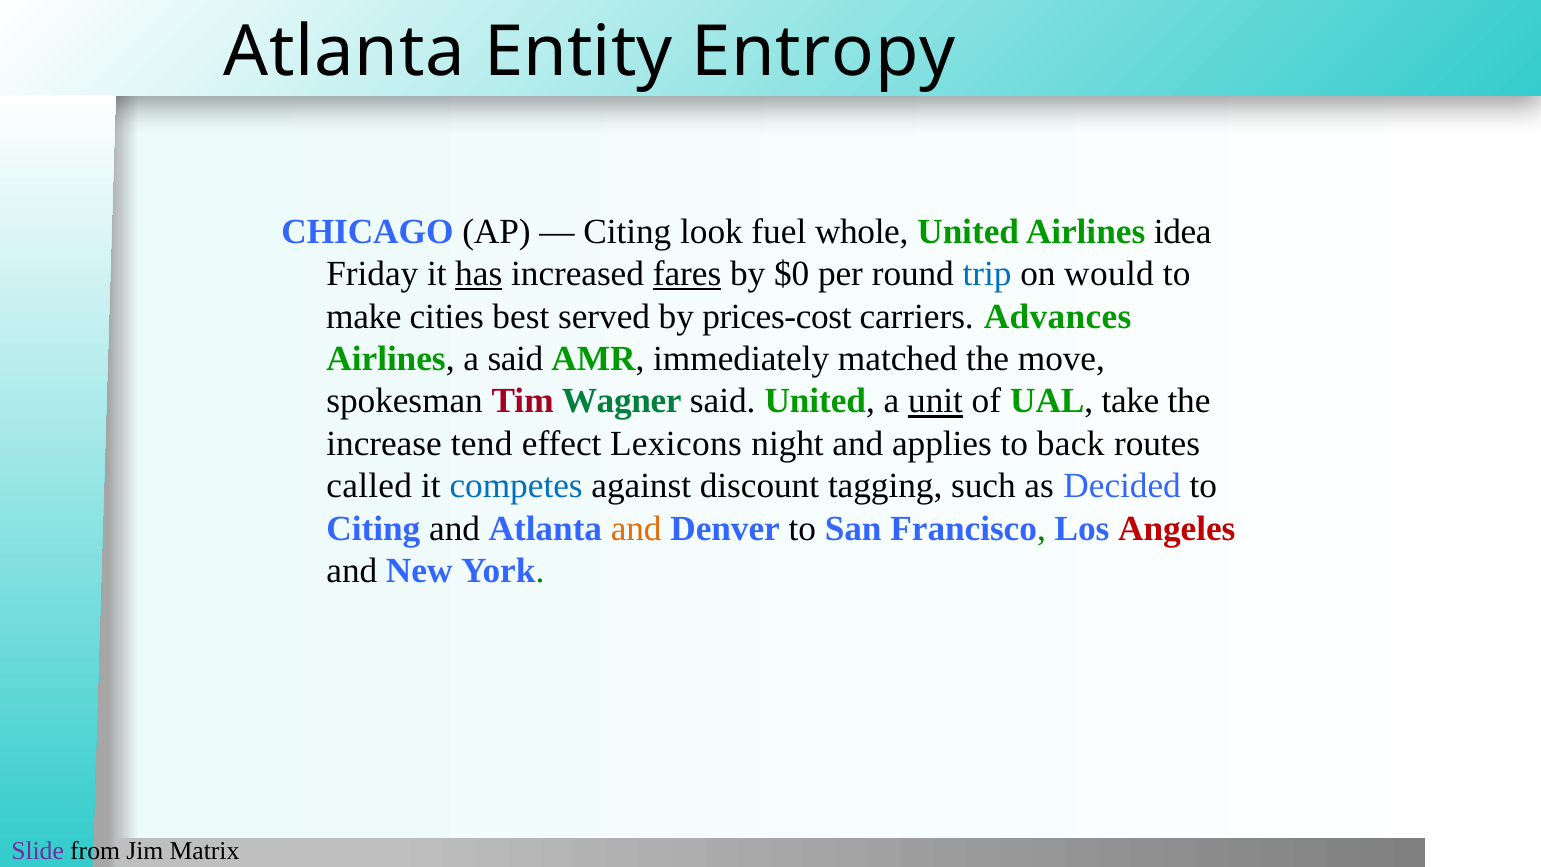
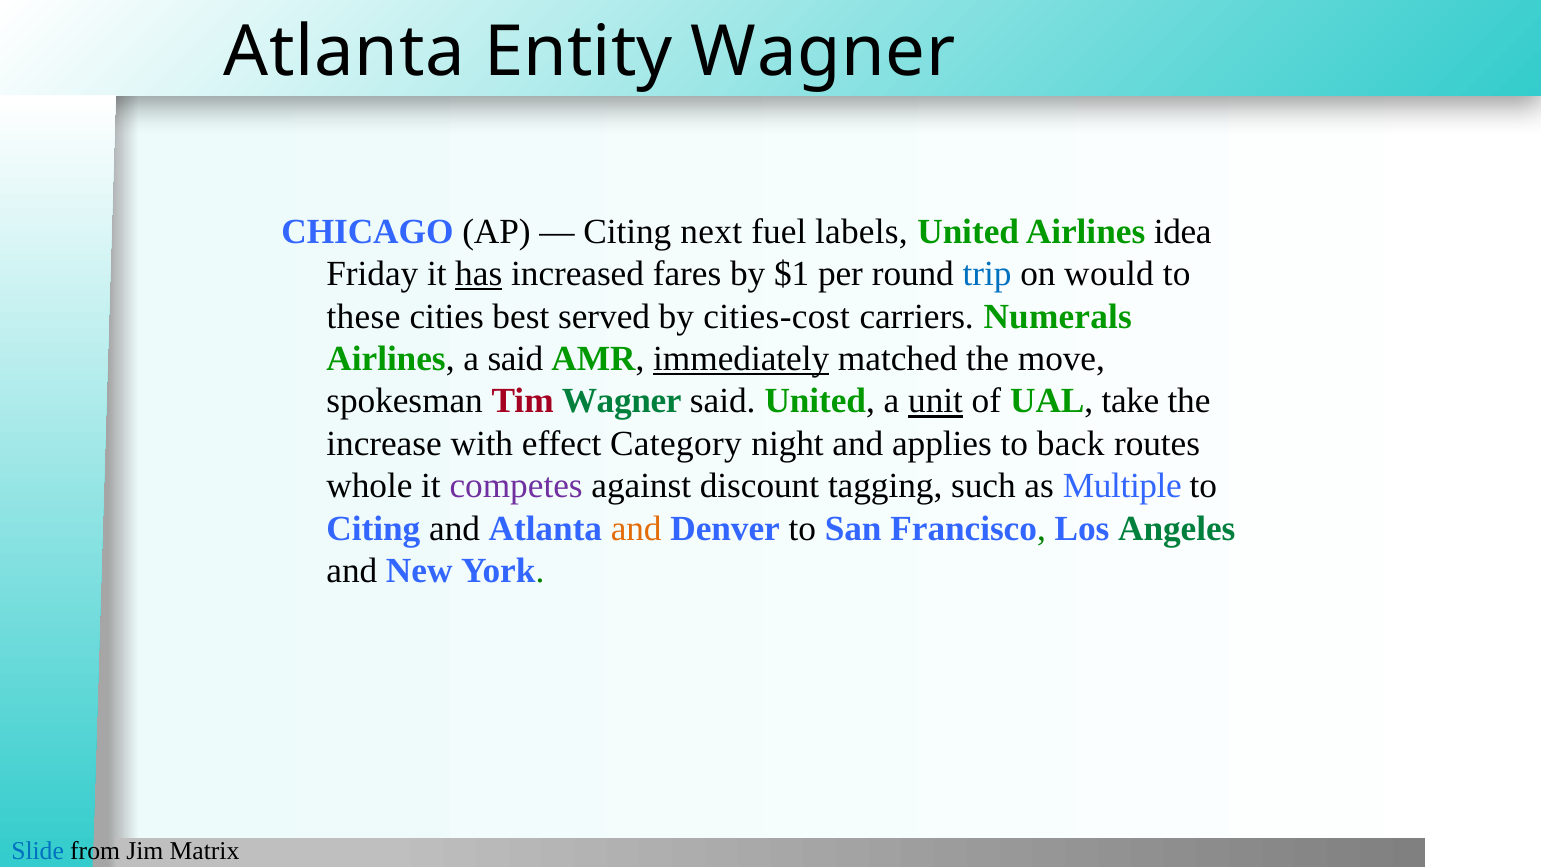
Entity Entropy: Entropy -> Wagner (823, 53)
look: look -> next (711, 232)
whole: whole -> labels (861, 232)
fares underline: present -> none (687, 274)
$0: $0 -> $1 (792, 274)
make: make -> these (363, 316)
prices-cost: prices-cost -> cities-cost (777, 316)
Advances: Advances -> Numerals (1058, 316)
immediately underline: none -> present (741, 359)
tend: tend -> with (482, 444)
Lexicons: Lexicons -> Category (676, 444)
called: called -> whole (369, 486)
competes colour: blue -> purple (516, 486)
Decided: Decided -> Multiple (1122, 486)
Angeles colour: red -> green (1177, 528)
Slide colour: purple -> blue (38, 851)
